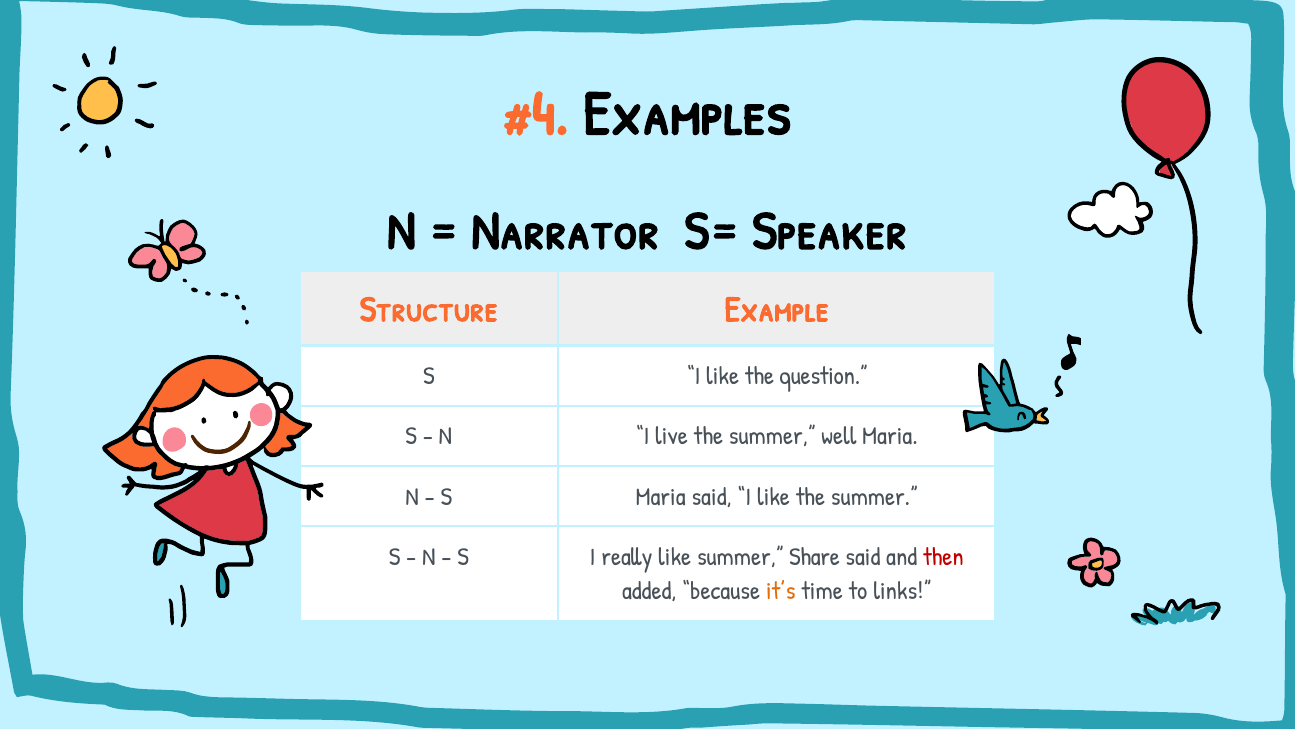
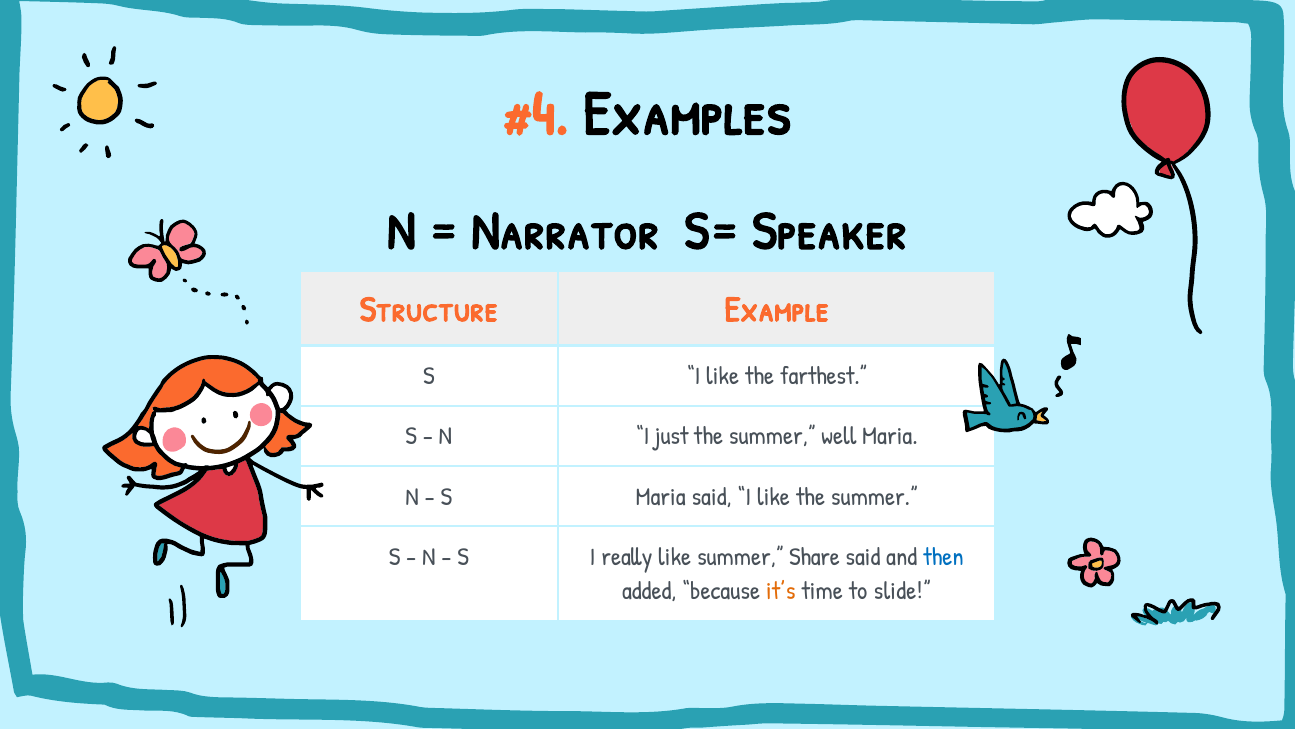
question: question -> farthest (824, 376)
live: live -> just (672, 436)
then colour: red -> blue (944, 557)
links: links -> slide (902, 591)
